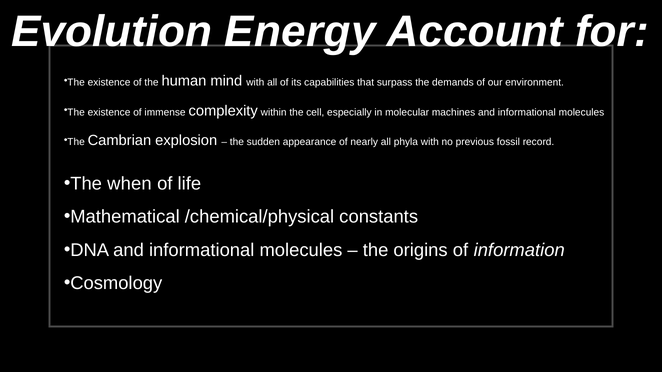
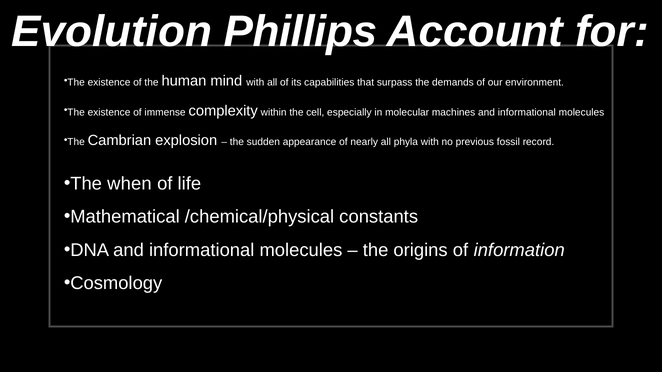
Energy: Energy -> Phillips (300, 32)
